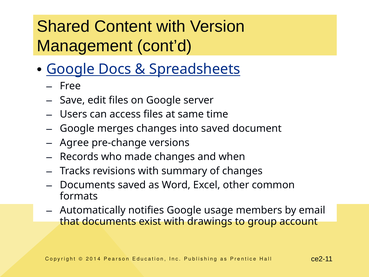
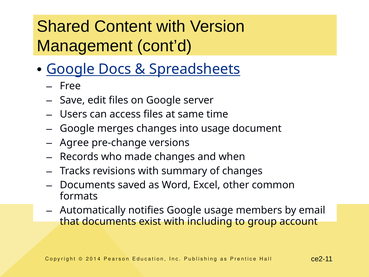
into saved: saved -> usage (215, 128)
drawings: drawings -> including (210, 221)
